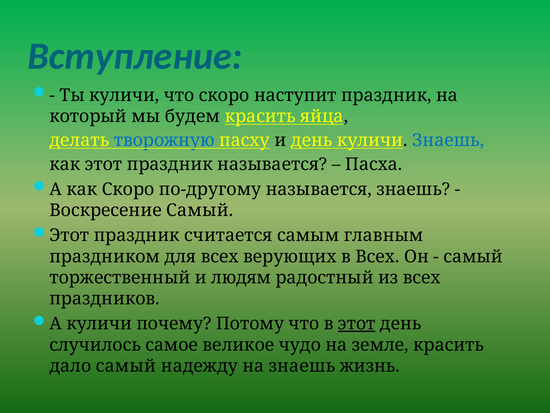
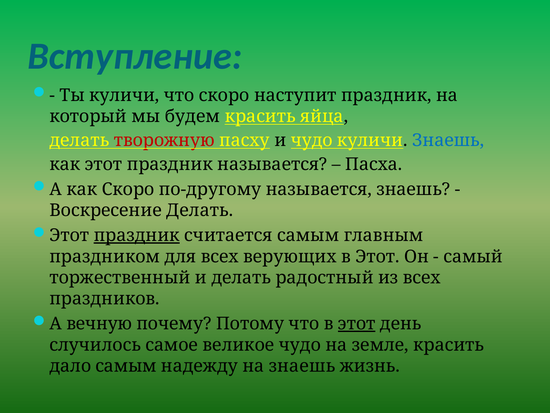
творожную colour: blue -> red (164, 140)
и день: день -> чудо (312, 140)
Воскресение Самый: Самый -> Делать (200, 210)
праздник underline: none -> present (137, 235)
верующих в Всех: Всех -> Этот (377, 256)
и людям: людям -> делать (241, 277)
А куличи: куличи -> вечную (99, 323)
дало самый: самый -> самым (126, 366)
